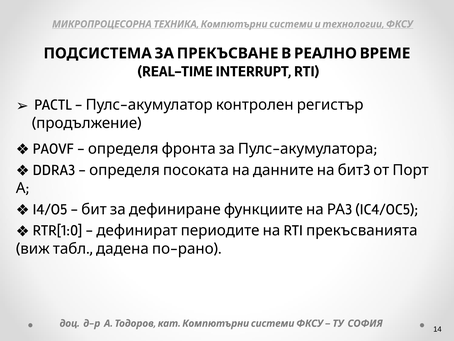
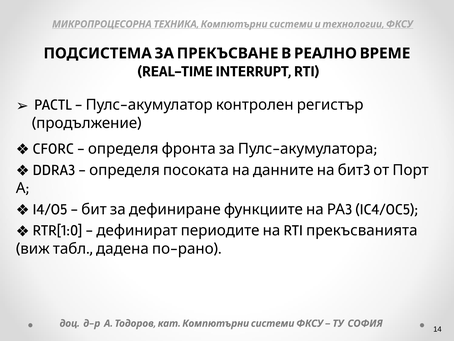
PAOVF: PAOVF -> CFORC (53, 149)
